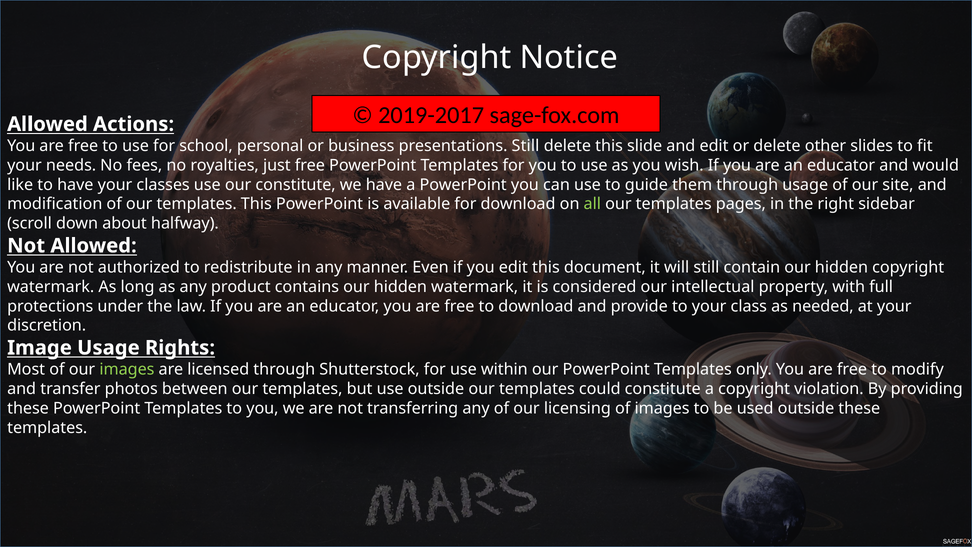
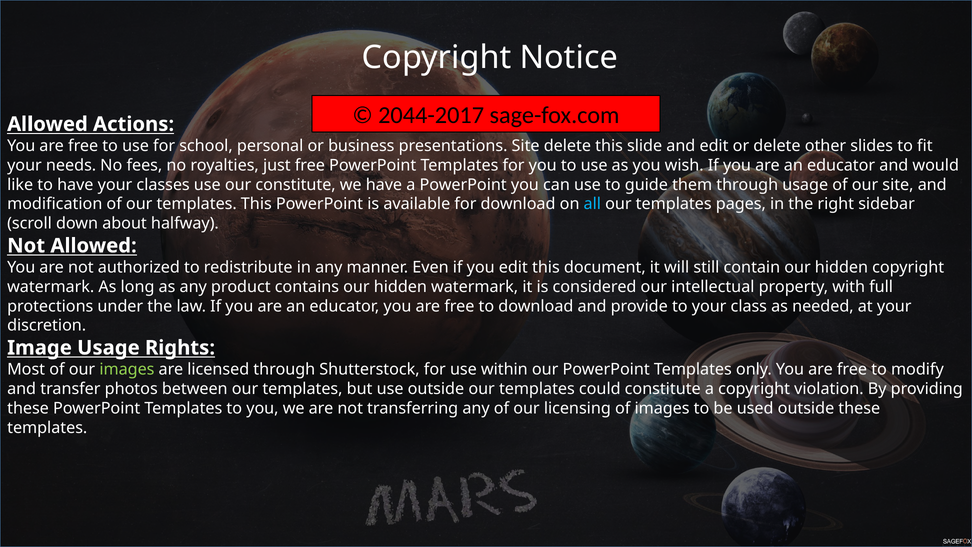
2019-2017: 2019-2017 -> 2044-2017 (431, 115)
presentations Still: Still -> Site (526, 146)
all colour: light green -> light blue (592, 204)
